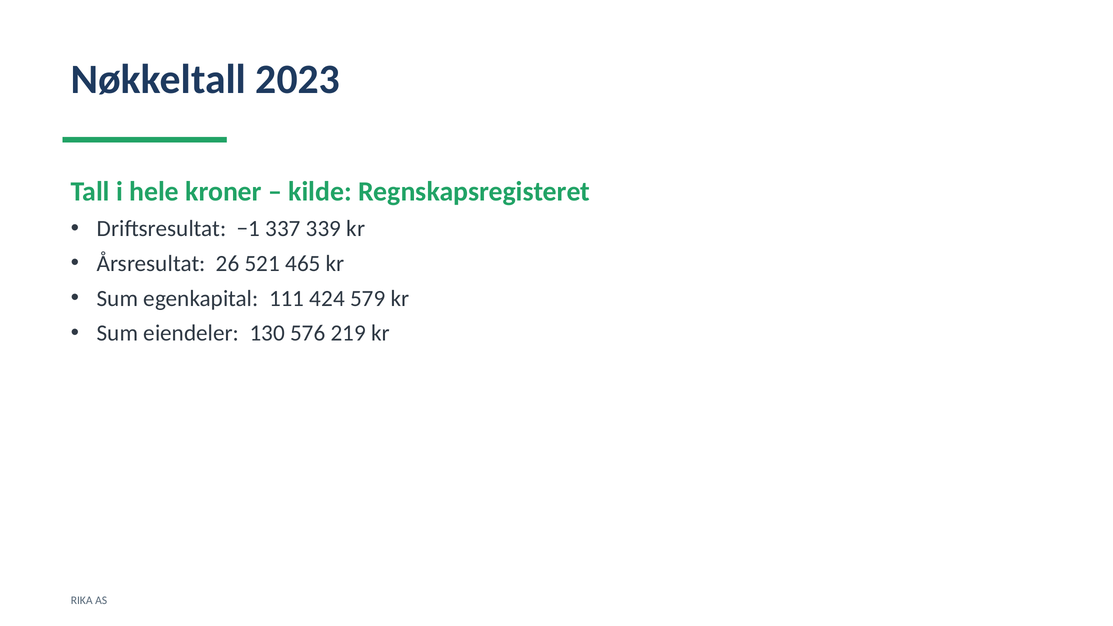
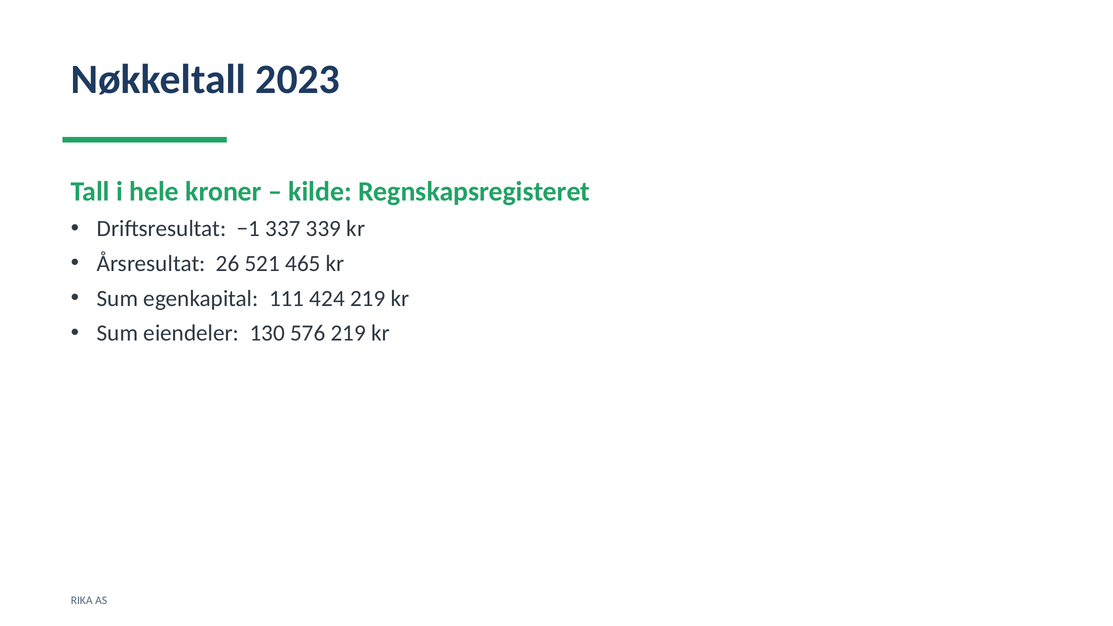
424 579: 579 -> 219 (368, 298)
